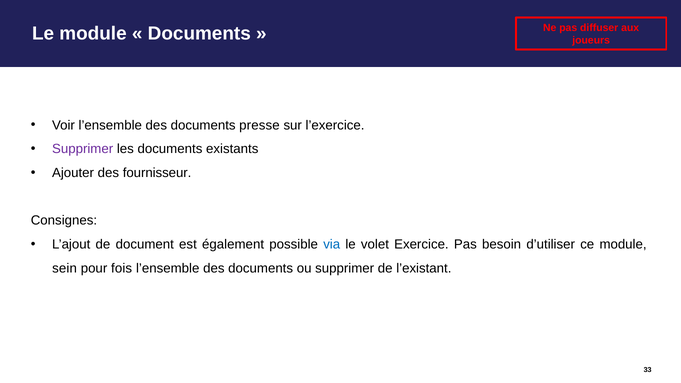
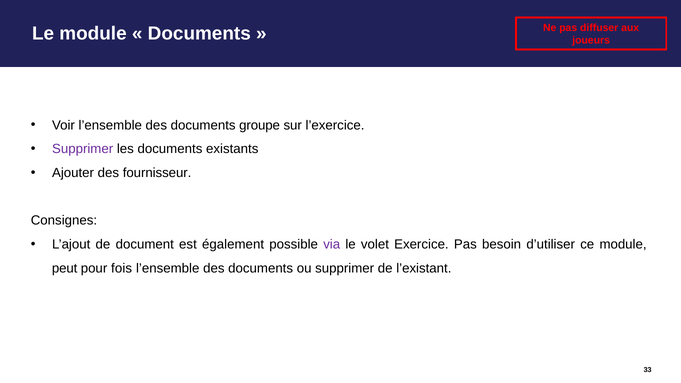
presse: presse -> groupe (260, 125)
via colour: blue -> purple (332, 244)
sein: sein -> peut (65, 268)
